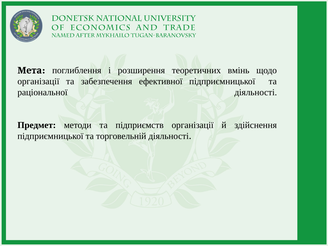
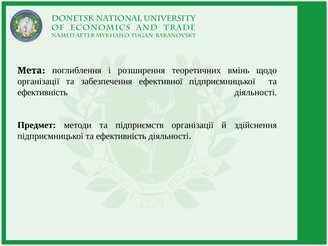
раціональної: раціональної -> ефективність (43, 92)
торговельній: торговельній -> ефективність (121, 136)
